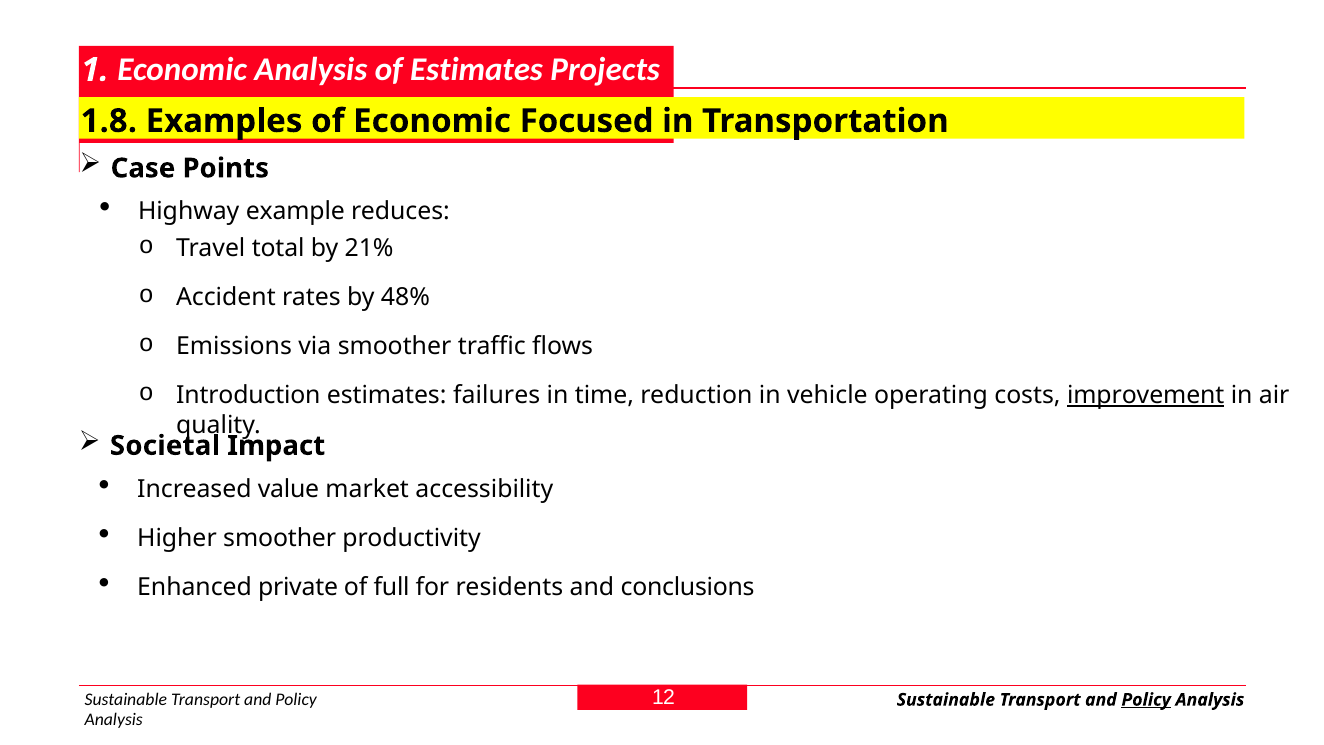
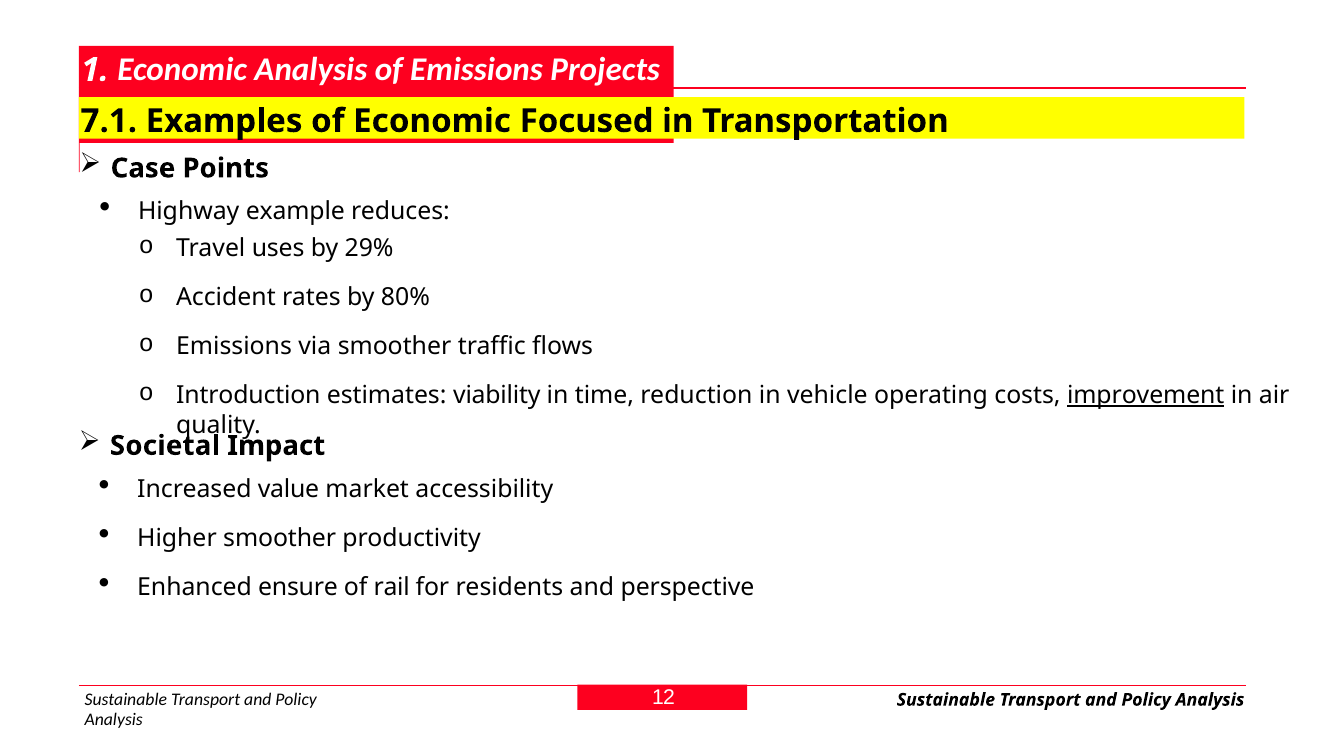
of Estimates: Estimates -> Emissions (477, 70)
1.8: 1.8 -> 7.1 (109, 121)
total: total -> uses (278, 248)
21%: 21% -> 29% (369, 248)
48%: 48% -> 80% (405, 297)
failures: failures -> viability (497, 395)
private: private -> ensure (298, 587)
full: full -> rail (392, 587)
conclusions: conclusions -> perspective (688, 587)
Policy underline: present -> none (1146, 700)
